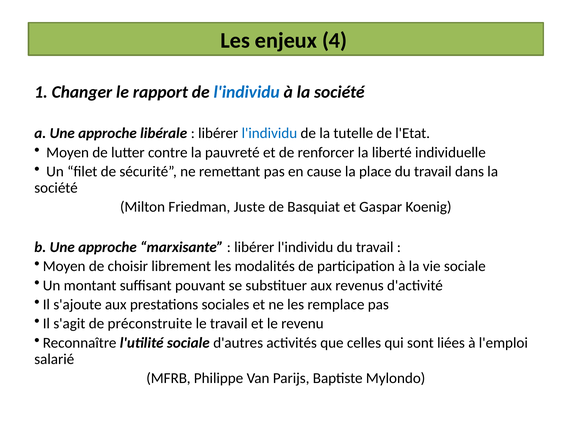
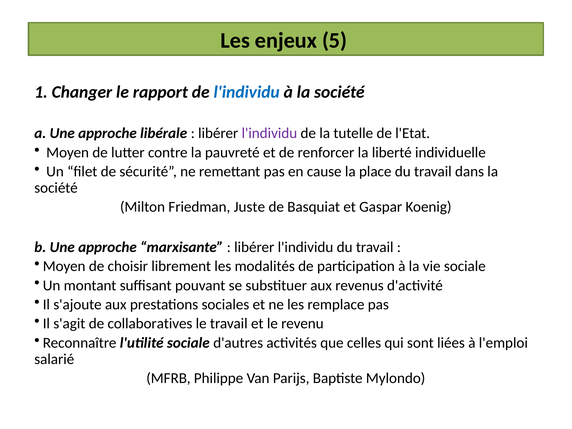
4: 4 -> 5 (335, 40)
l'individu colour: blue -> purple (269, 133)
préconstruite: préconstruite -> collaboratives (150, 324)
